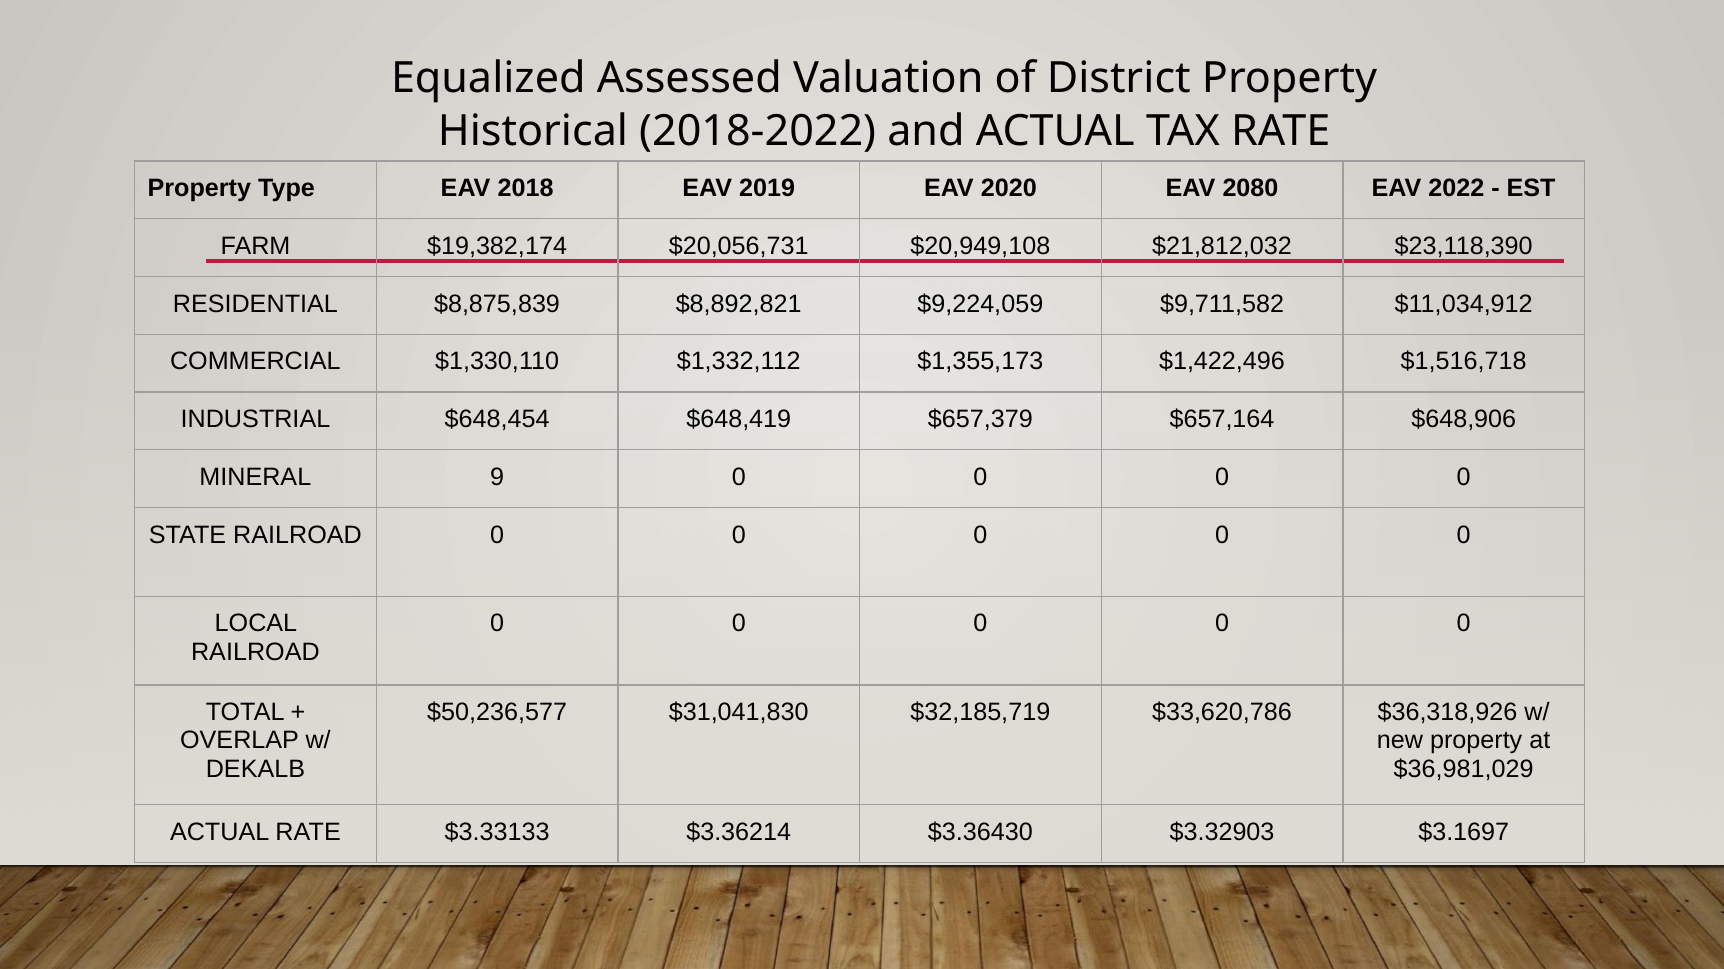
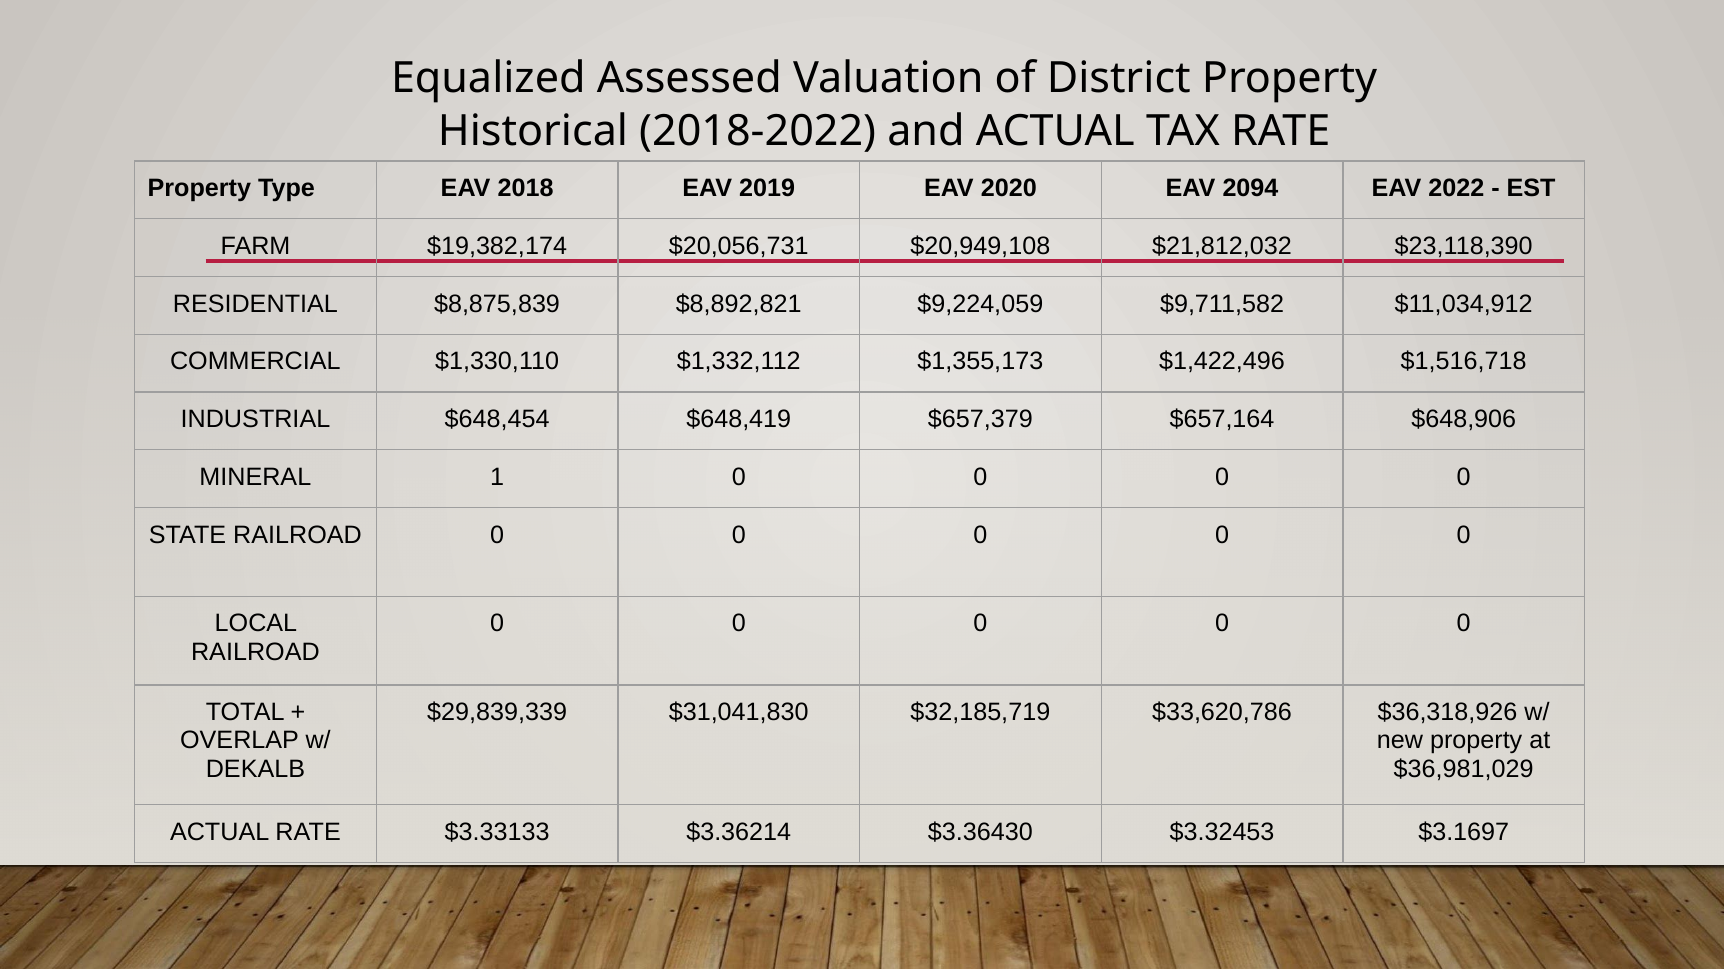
2080: 2080 -> 2094 (1250, 189)
9: 9 -> 1 (497, 477)
$50,236,577: $50,236,577 -> $29,839,339 (497, 713)
$3.32903: $3.32903 -> $3.32453 (1222, 833)
